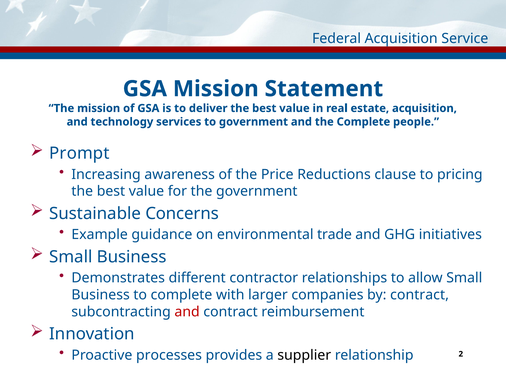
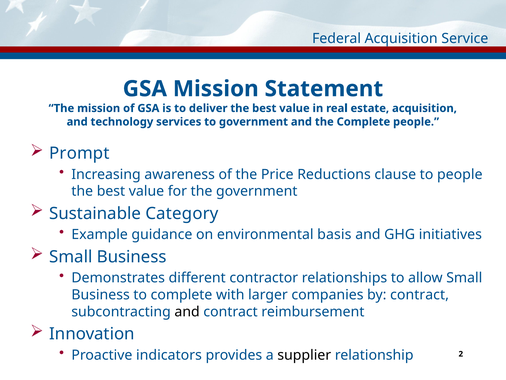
to pricing: pricing -> people (460, 174)
Concerns: Concerns -> Category (182, 213)
trade: trade -> basis (334, 234)
and colour: red -> black (187, 311)
processes: processes -> indicators (169, 355)
